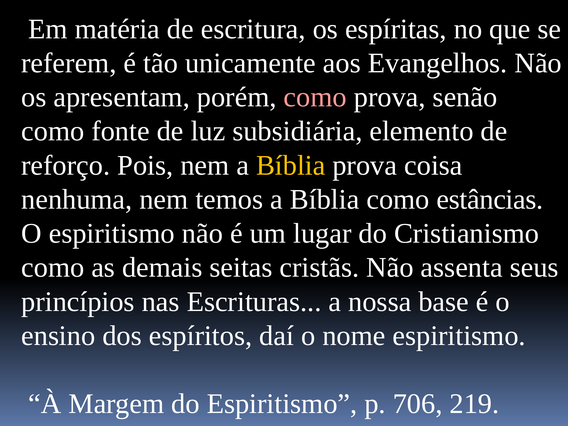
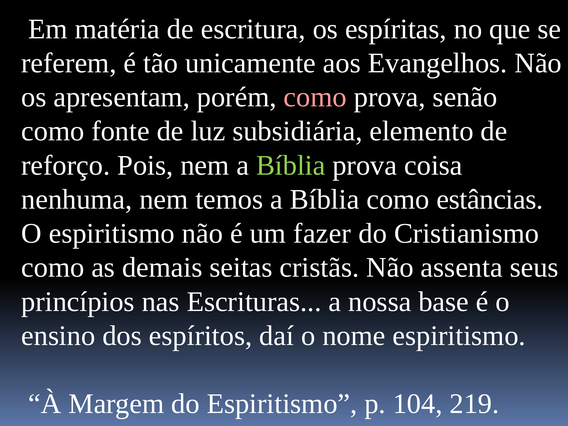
Bíblia colour: yellow -> light green (291, 165)
lugar: lugar -> fazer (322, 234)
706: 706 -> 104 (418, 404)
